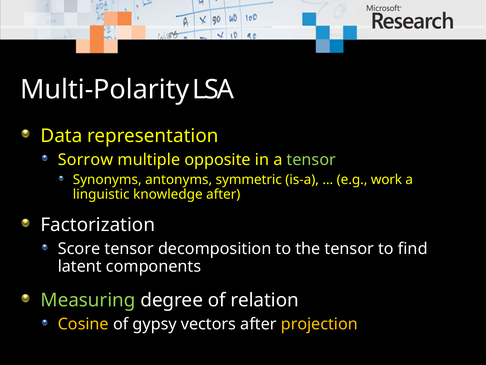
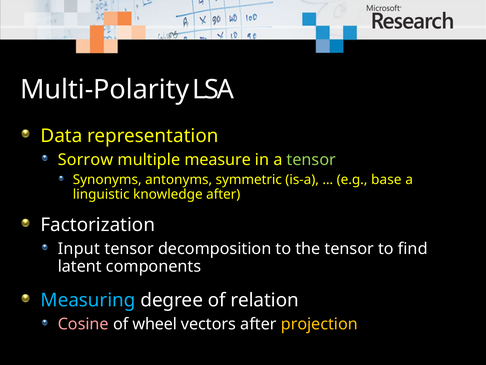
opposite: opposite -> measure (218, 159)
work: work -> base (386, 180)
Score: Score -> Input (79, 249)
Measuring colour: light green -> light blue (88, 300)
Cosine colour: yellow -> pink (83, 324)
gypsy: gypsy -> wheel (155, 324)
